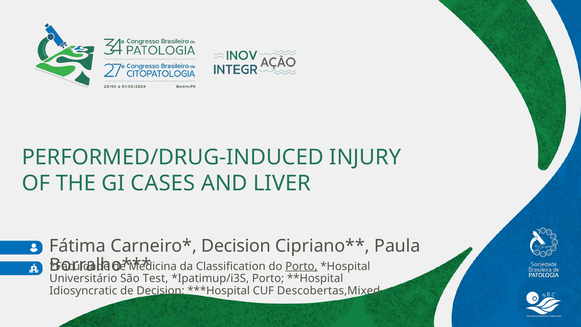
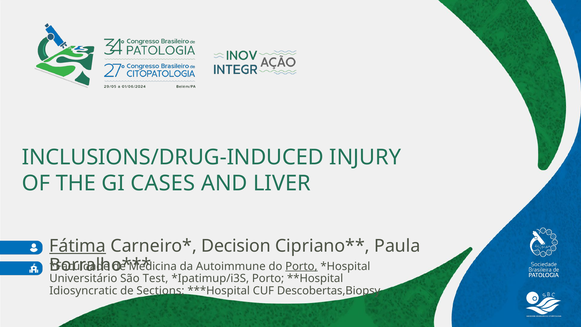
PERFORMED/DRUG-INDUCED: PERFORMED/DRUG-INDUCED -> INCLUSIONS/DRUG-INDUCED (173, 157)
Fátima underline: none -> present (78, 246)
Classification: Classification -> Autoimmune (231, 266)
de Decision: Decision -> Sections (160, 291)
Descobertas,Mixed: Descobertas,Mixed -> Descobertas,Biopsy (329, 291)
